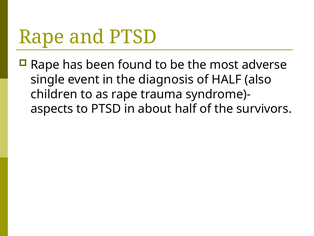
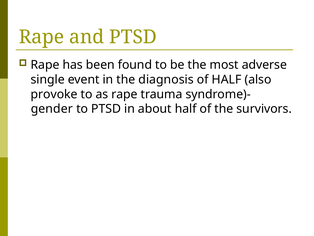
children: children -> provoke (54, 94)
aspects: aspects -> gender (52, 109)
